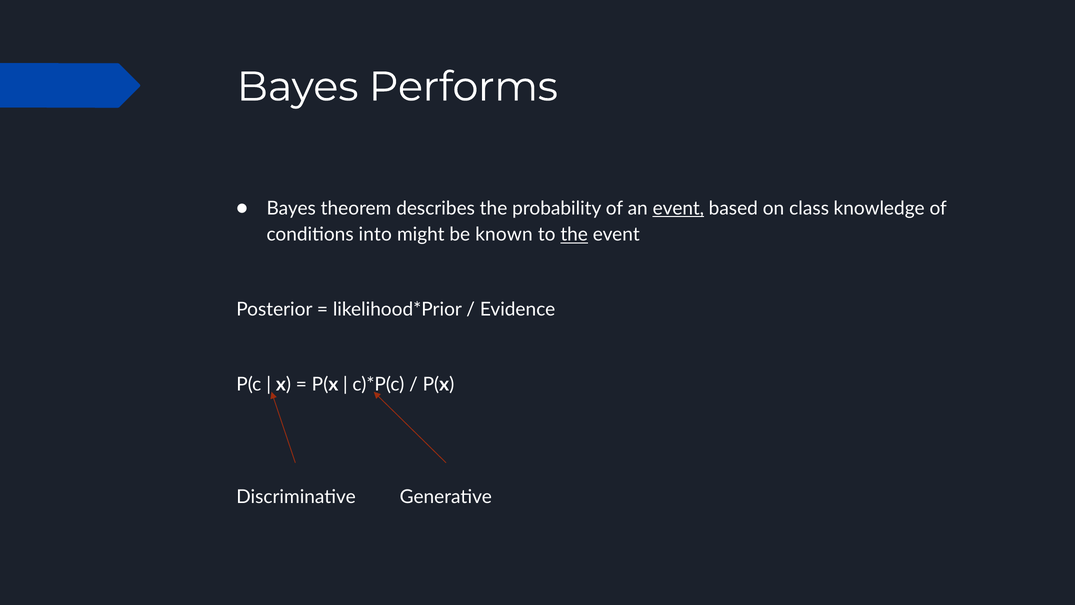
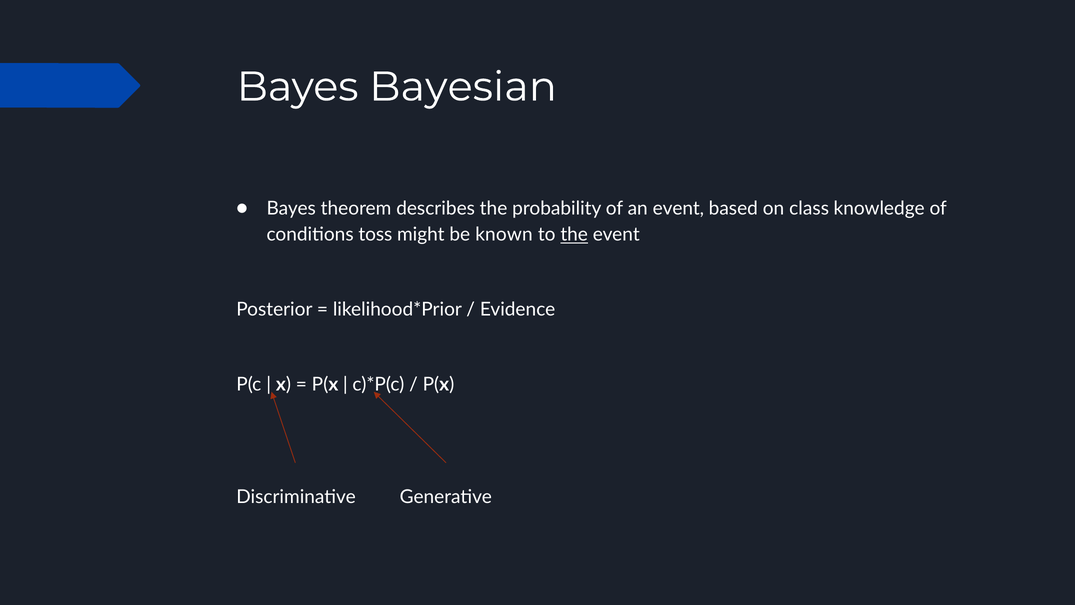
Performs: Performs -> Bayesian (463, 87)
event underline: present -> none (678, 208)
into: into -> toss (375, 235)
